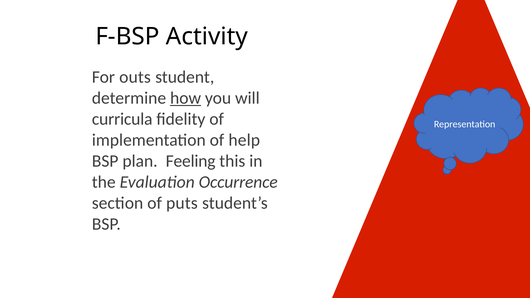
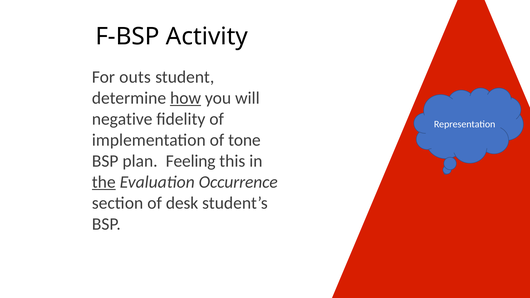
curricula: curricula -> negative (122, 119)
help: help -> tone (244, 140)
the underline: none -> present (104, 182)
puts: puts -> desk (182, 203)
